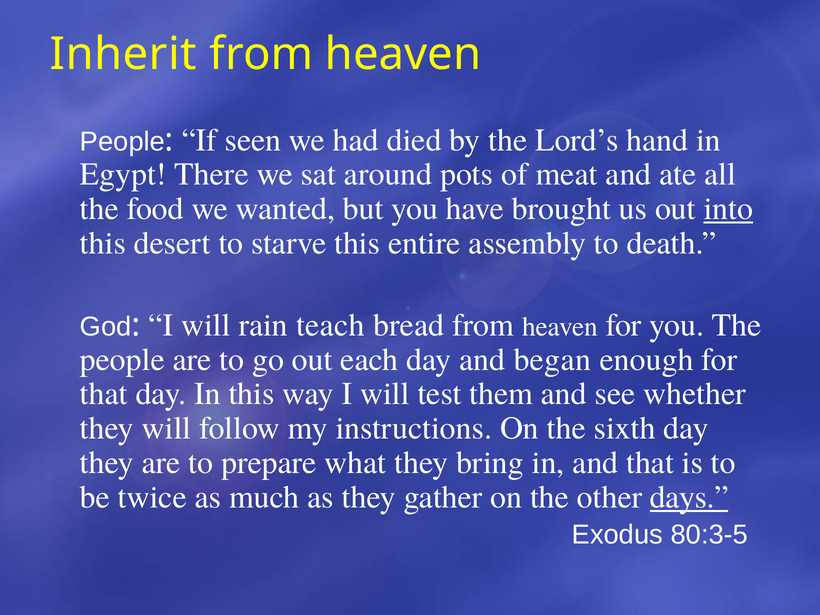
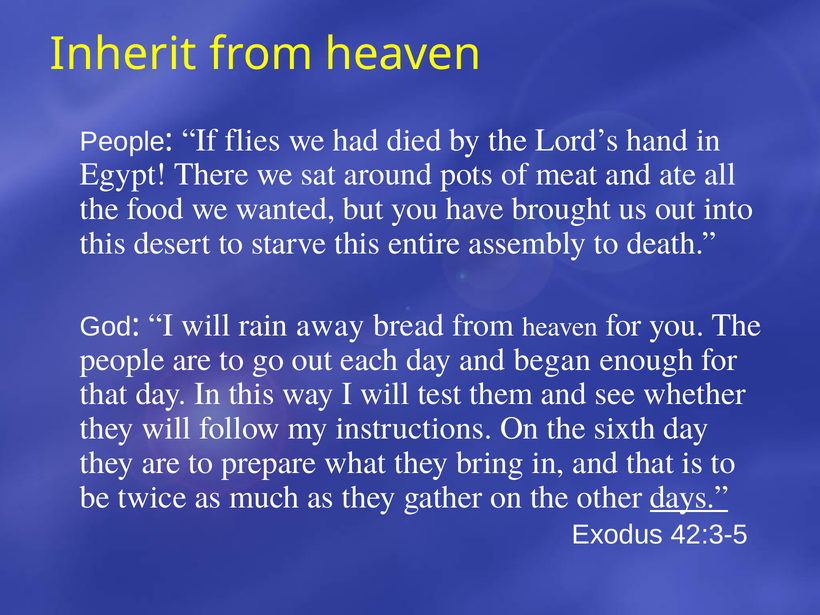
seen: seen -> flies (253, 140)
into underline: present -> none (728, 209)
teach: teach -> away (331, 325)
80:3-5: 80:3-5 -> 42:3-5 (709, 535)
